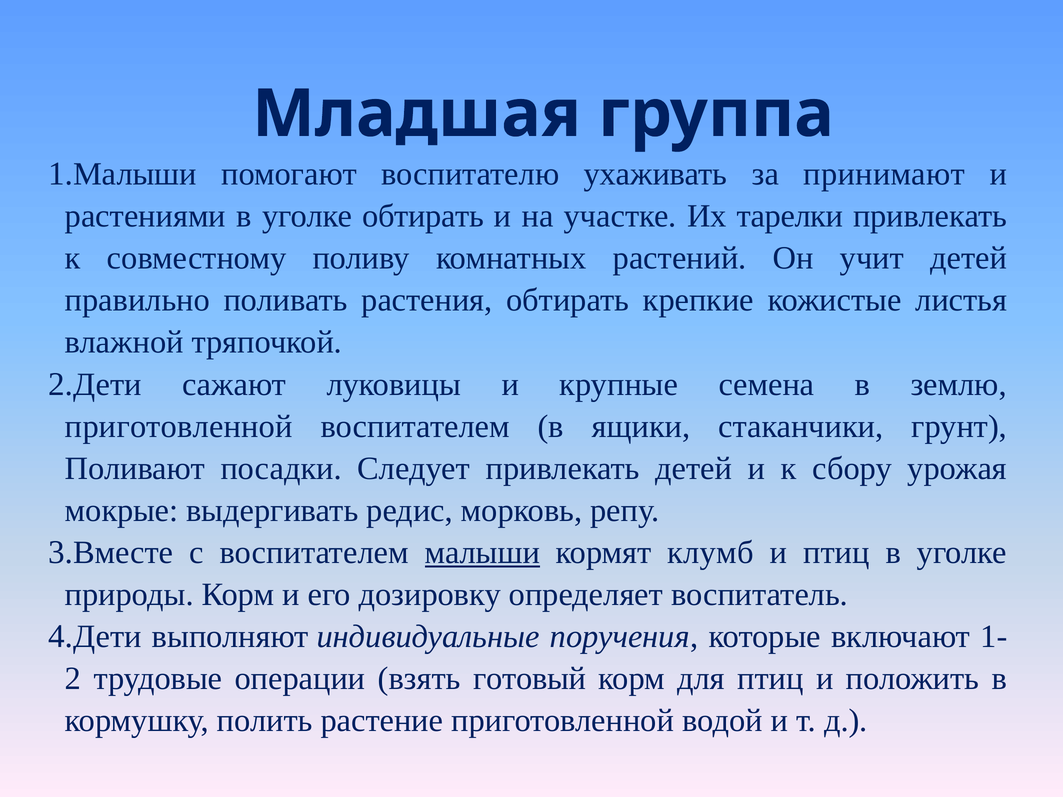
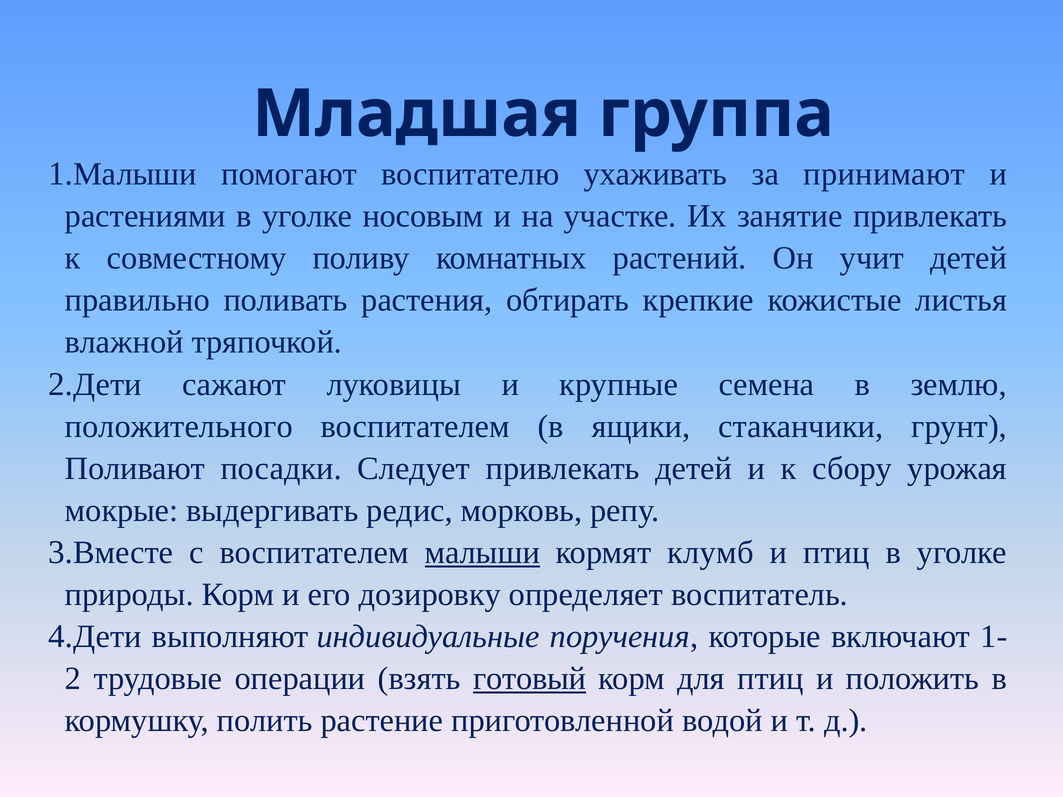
уголке обтирать: обтирать -> носовым (423, 216)
тарелки: тарелки -> занятие (790, 216)
приготовленной: приготовленной -> положительного (179, 426)
готовый underline: none -> present (530, 679)
